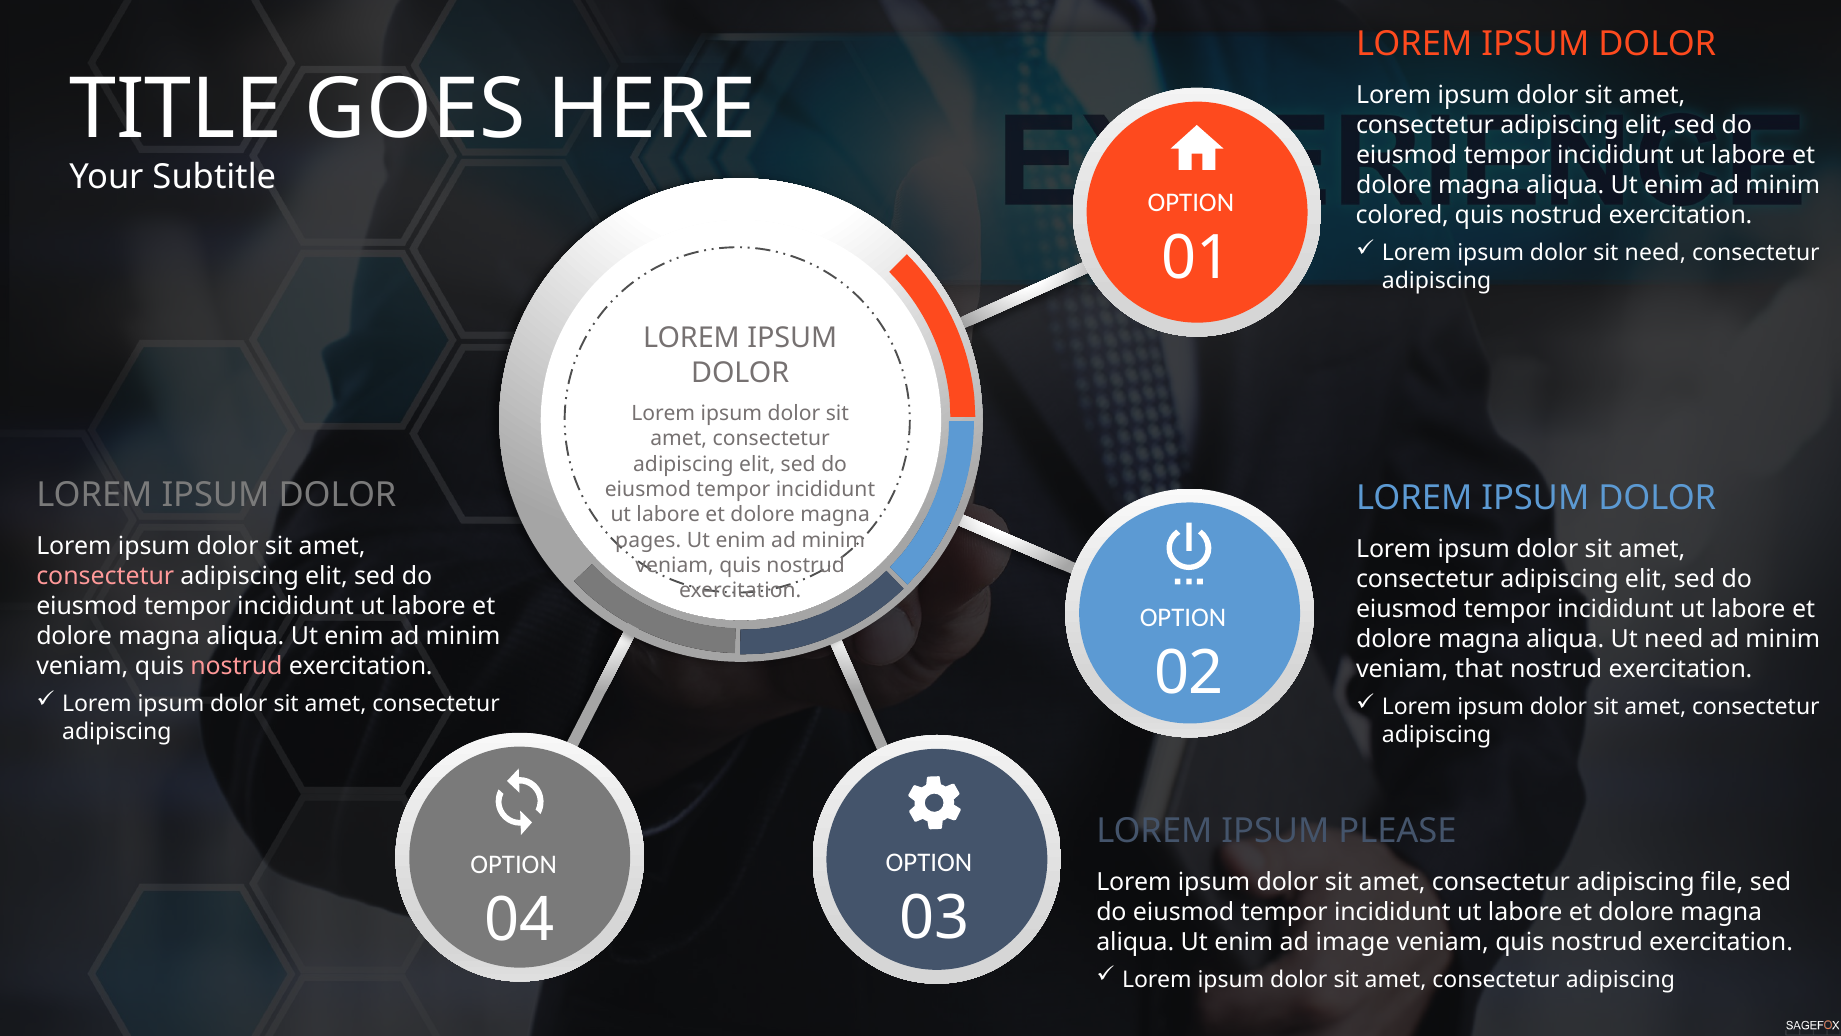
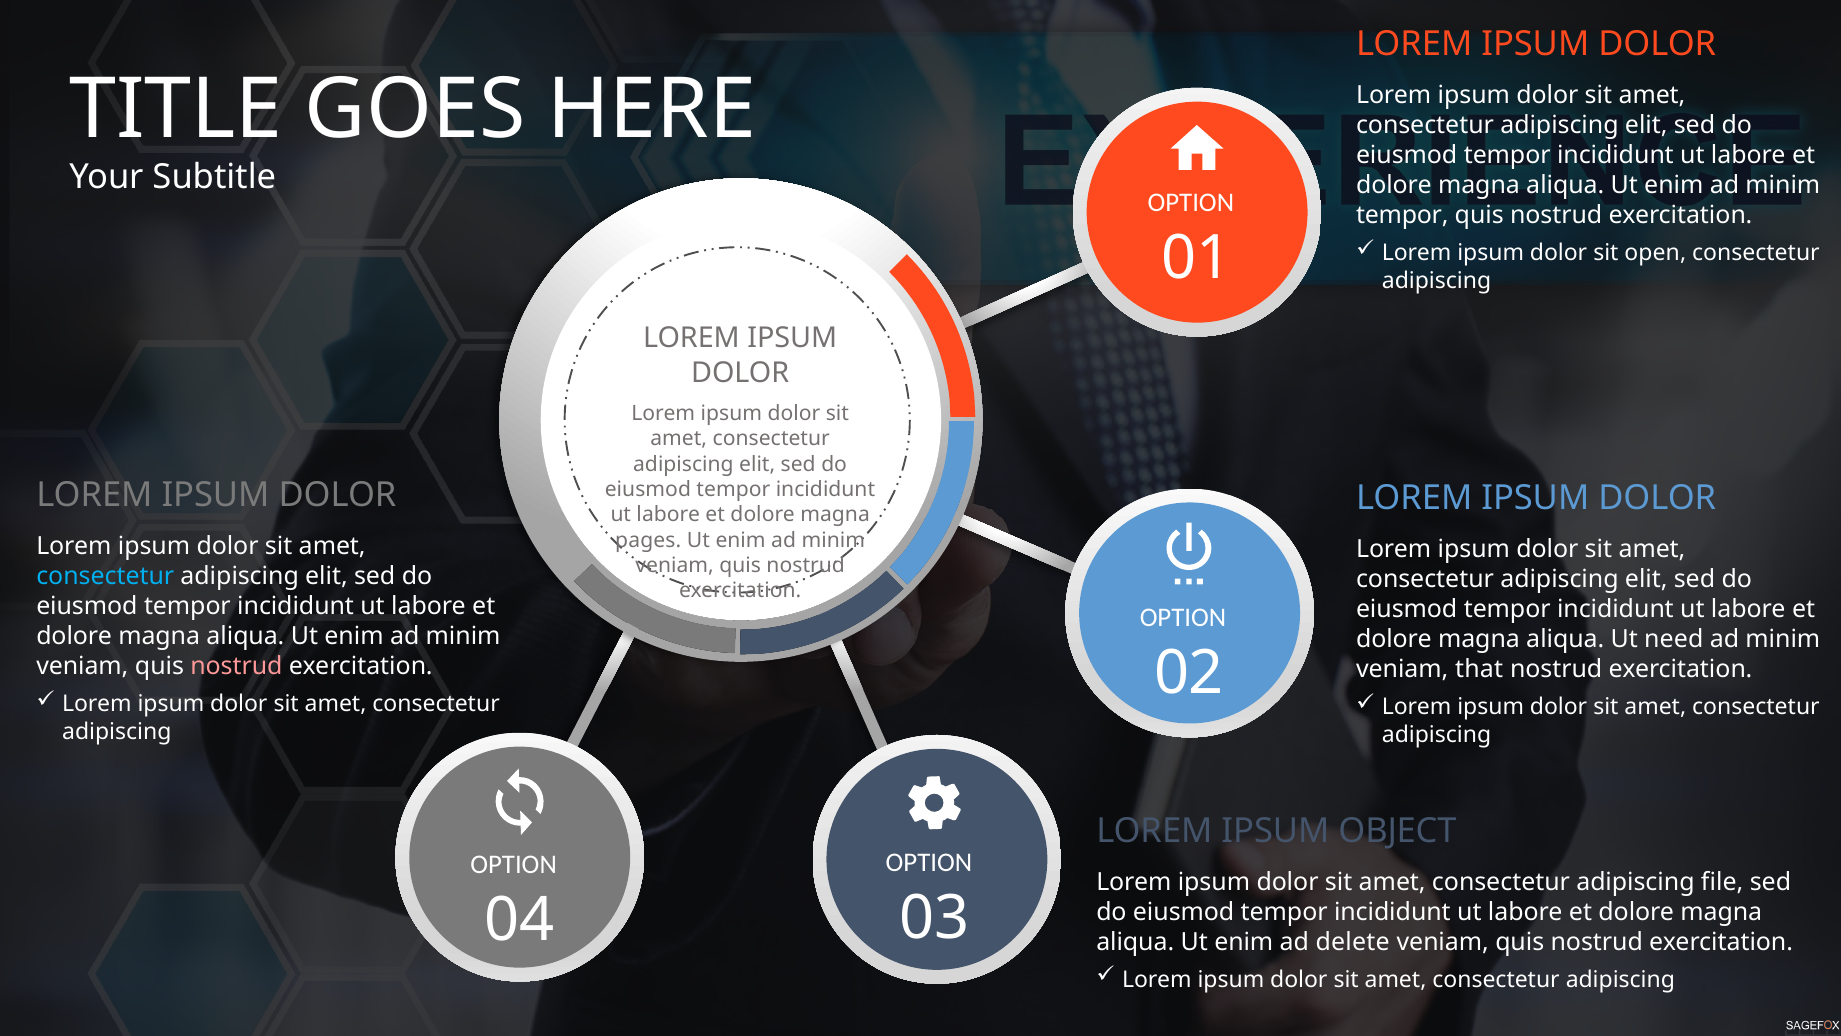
colored: colored -> tempor (1402, 215)
sit need: need -> open (1655, 253)
consectetur colour: pink -> light blue (105, 576)
PLEASE: PLEASE -> OBJECT (1398, 831)
image: image -> delete (1353, 942)
